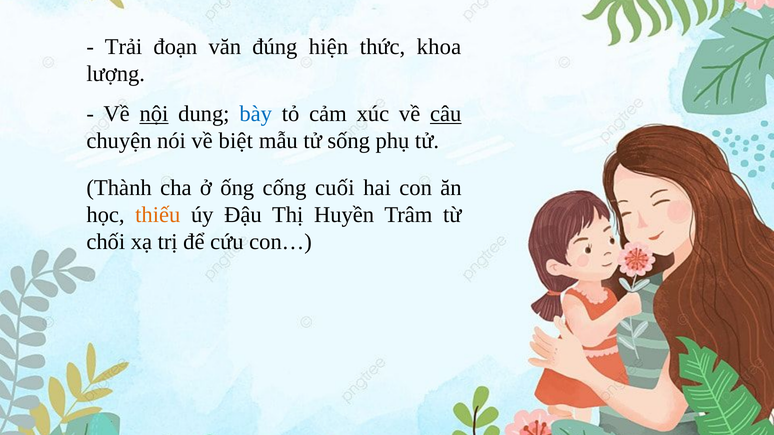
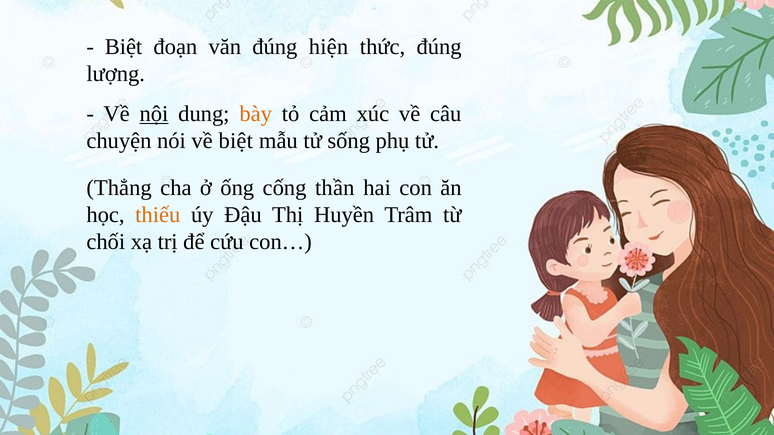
Trải: Trải -> Biệt (124, 47)
thức khoa: khoa -> đúng (439, 47)
bày colour: blue -> orange (256, 114)
câu underline: present -> none (446, 114)
Thành: Thành -> Thẳng (119, 188)
cuối: cuối -> thần (335, 188)
